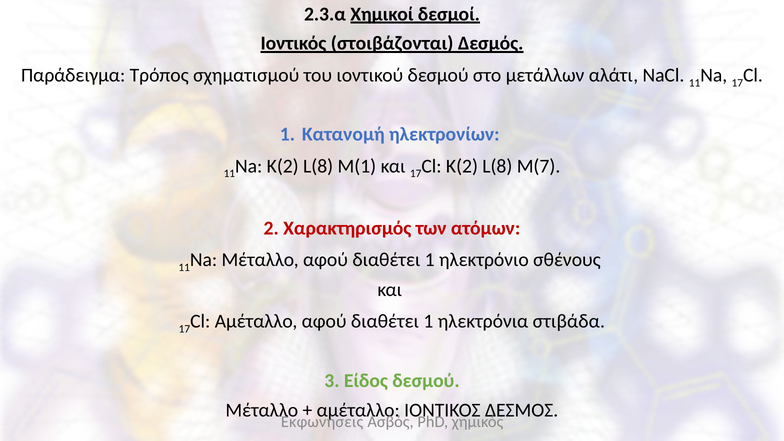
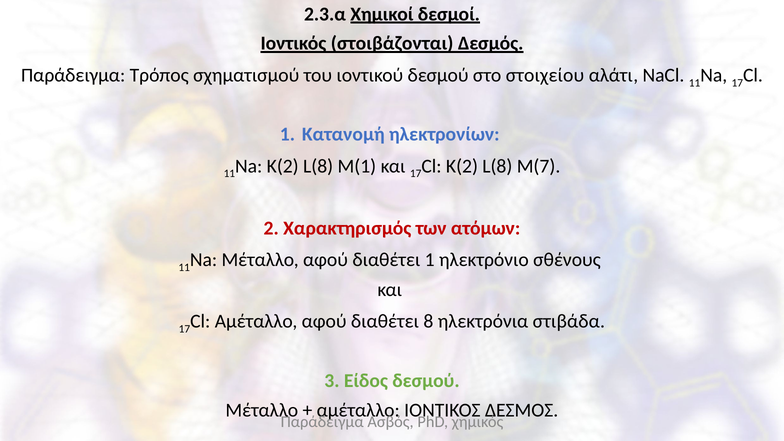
μετάλλων: μετάλλων -> στοιχείου (545, 75)
Αμέταλλο αφού διαθέτει 1: 1 -> 8 (428, 321)
Εκφωνήσεις: Εκφωνήσεις -> Παράδειγμα (322, 422)
